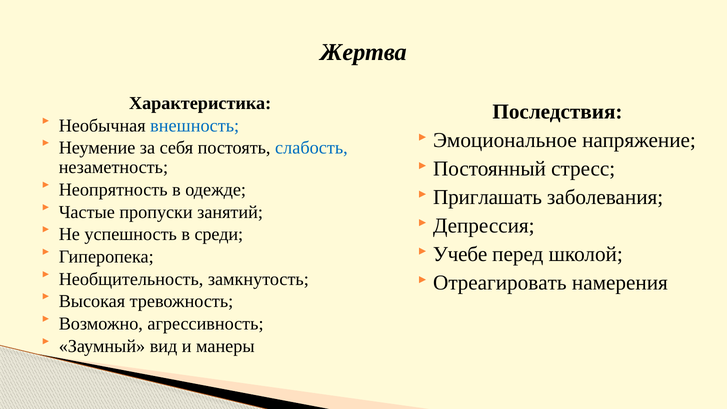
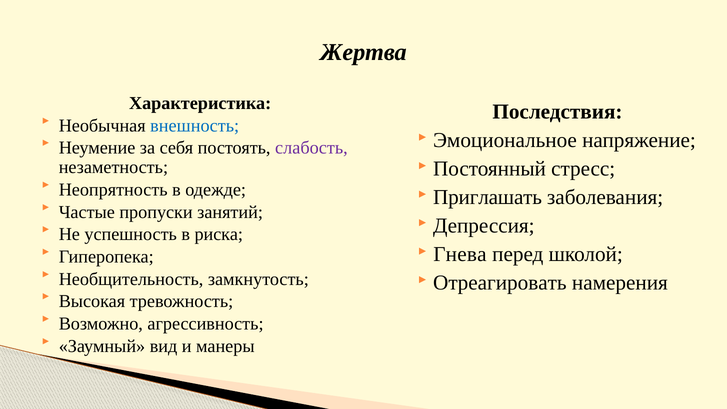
слабость colour: blue -> purple (311, 148)
среди: среди -> риска (219, 234)
Учебе: Учебе -> Гнева (460, 254)
